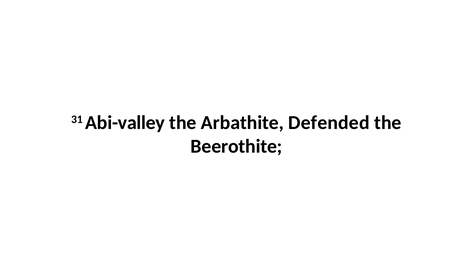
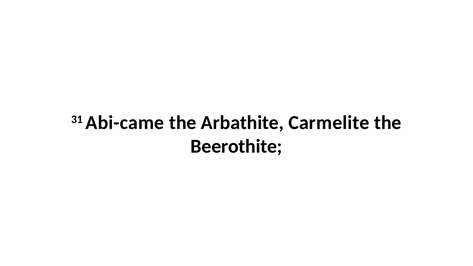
Abi-valley: Abi-valley -> Abi-came (125, 123)
Defended: Defended -> Carmelite (329, 123)
